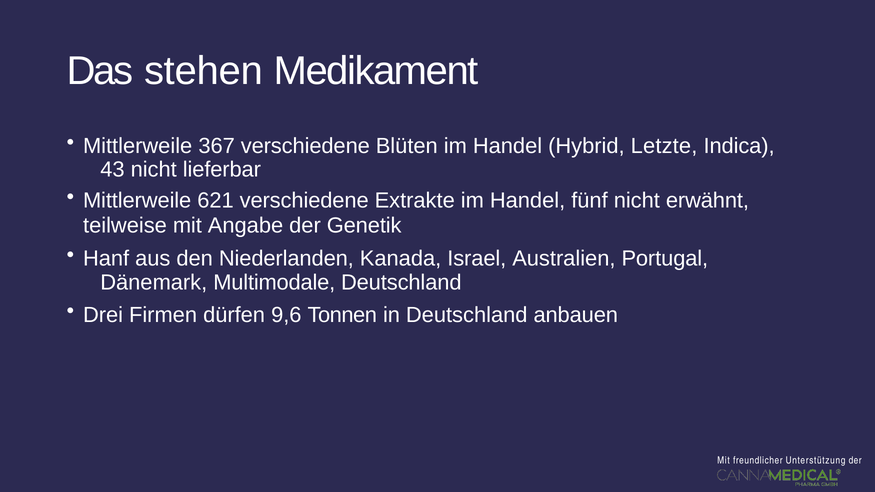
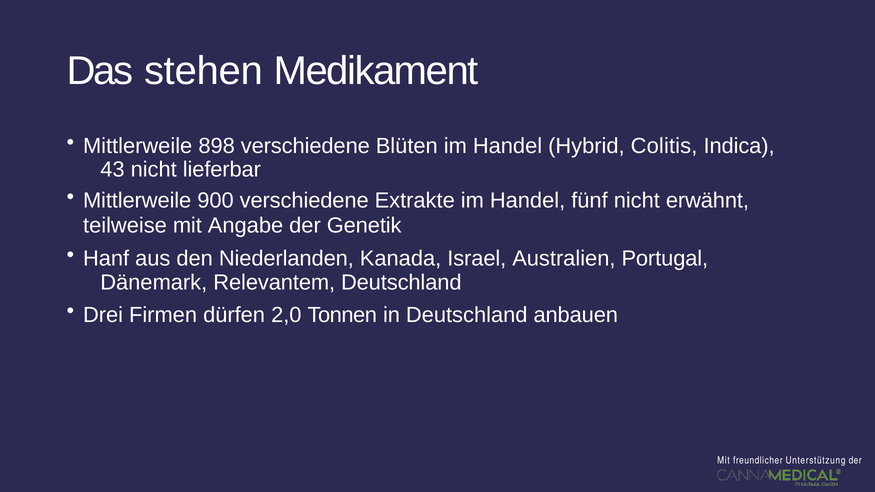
367: 367 -> 898 (217, 146)
Letzte: Letzte -> Colitis (664, 146)
621: 621 -> 900 (216, 201)
Multimodale: Multimodale -> Relevantem (274, 282)
9,6: 9,6 -> 2,0 (286, 315)
